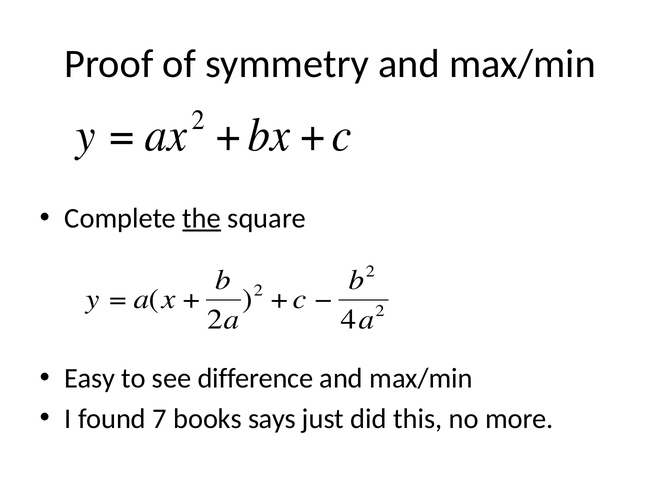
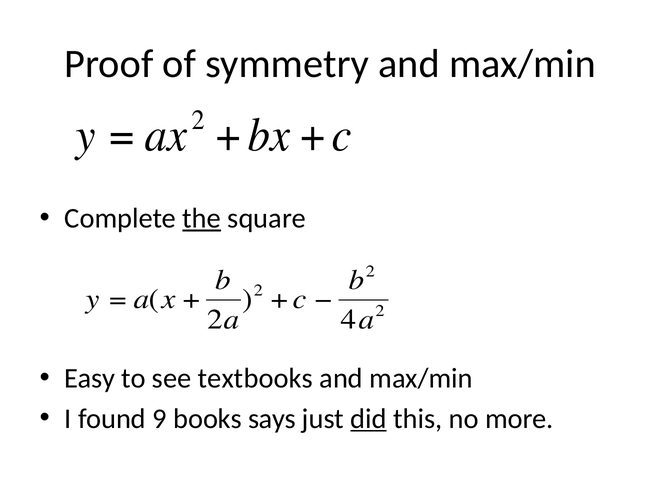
difference: difference -> textbooks (255, 378)
7: 7 -> 9 (159, 418)
did underline: none -> present (369, 418)
